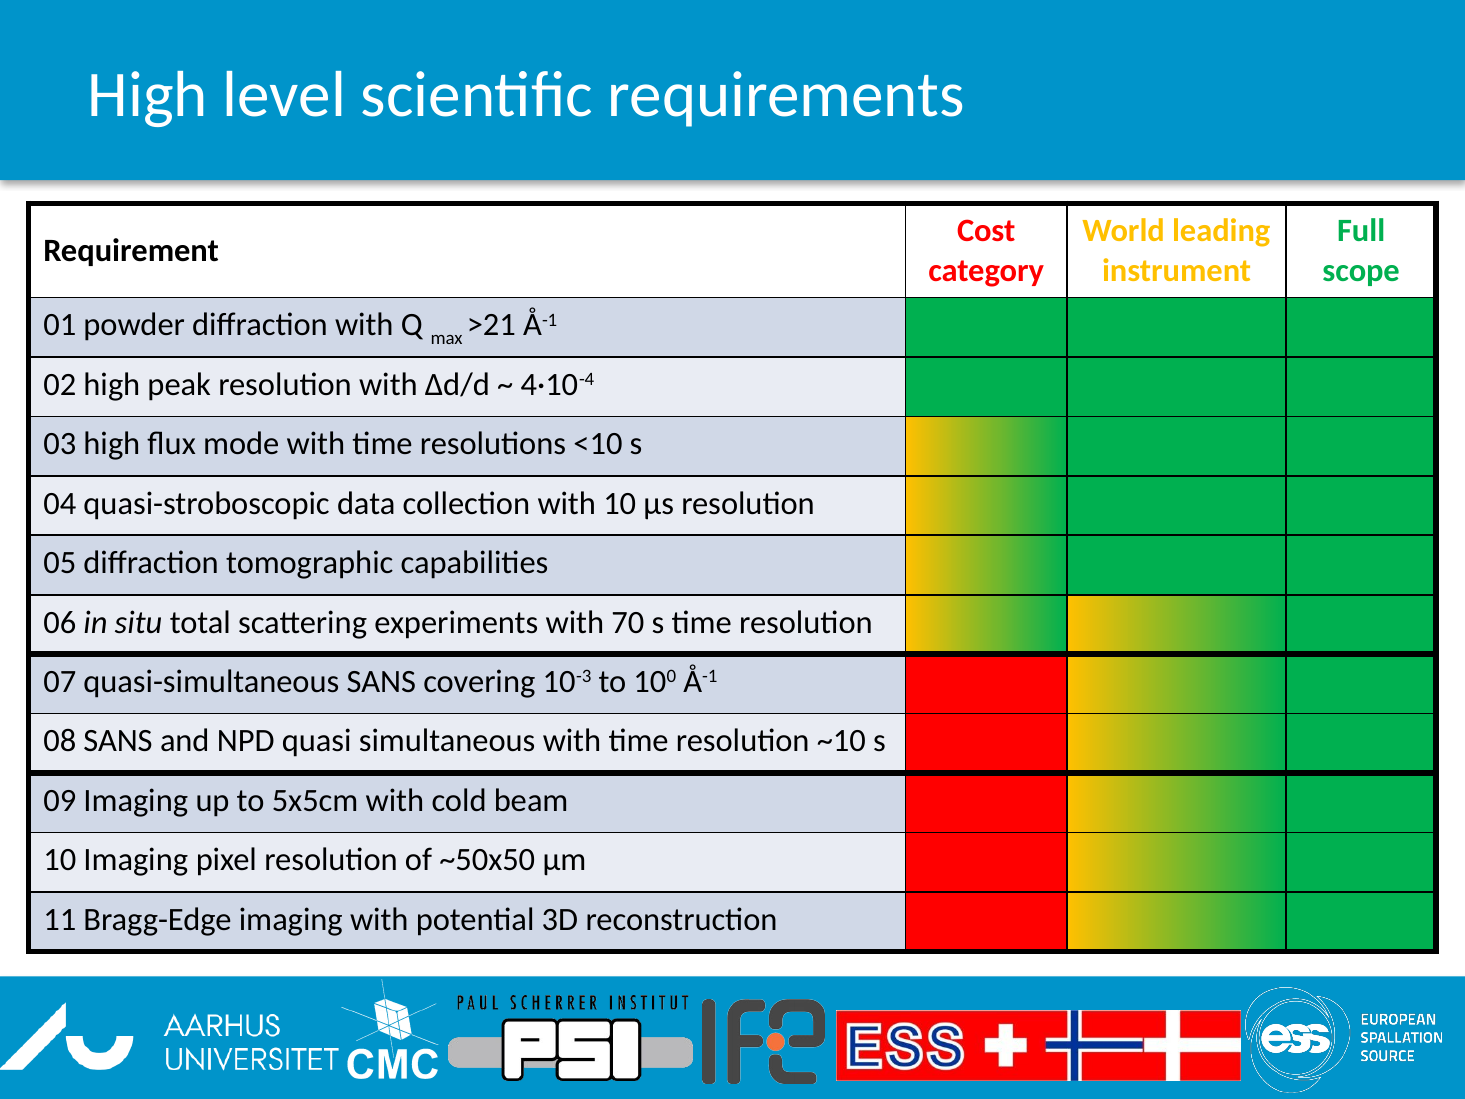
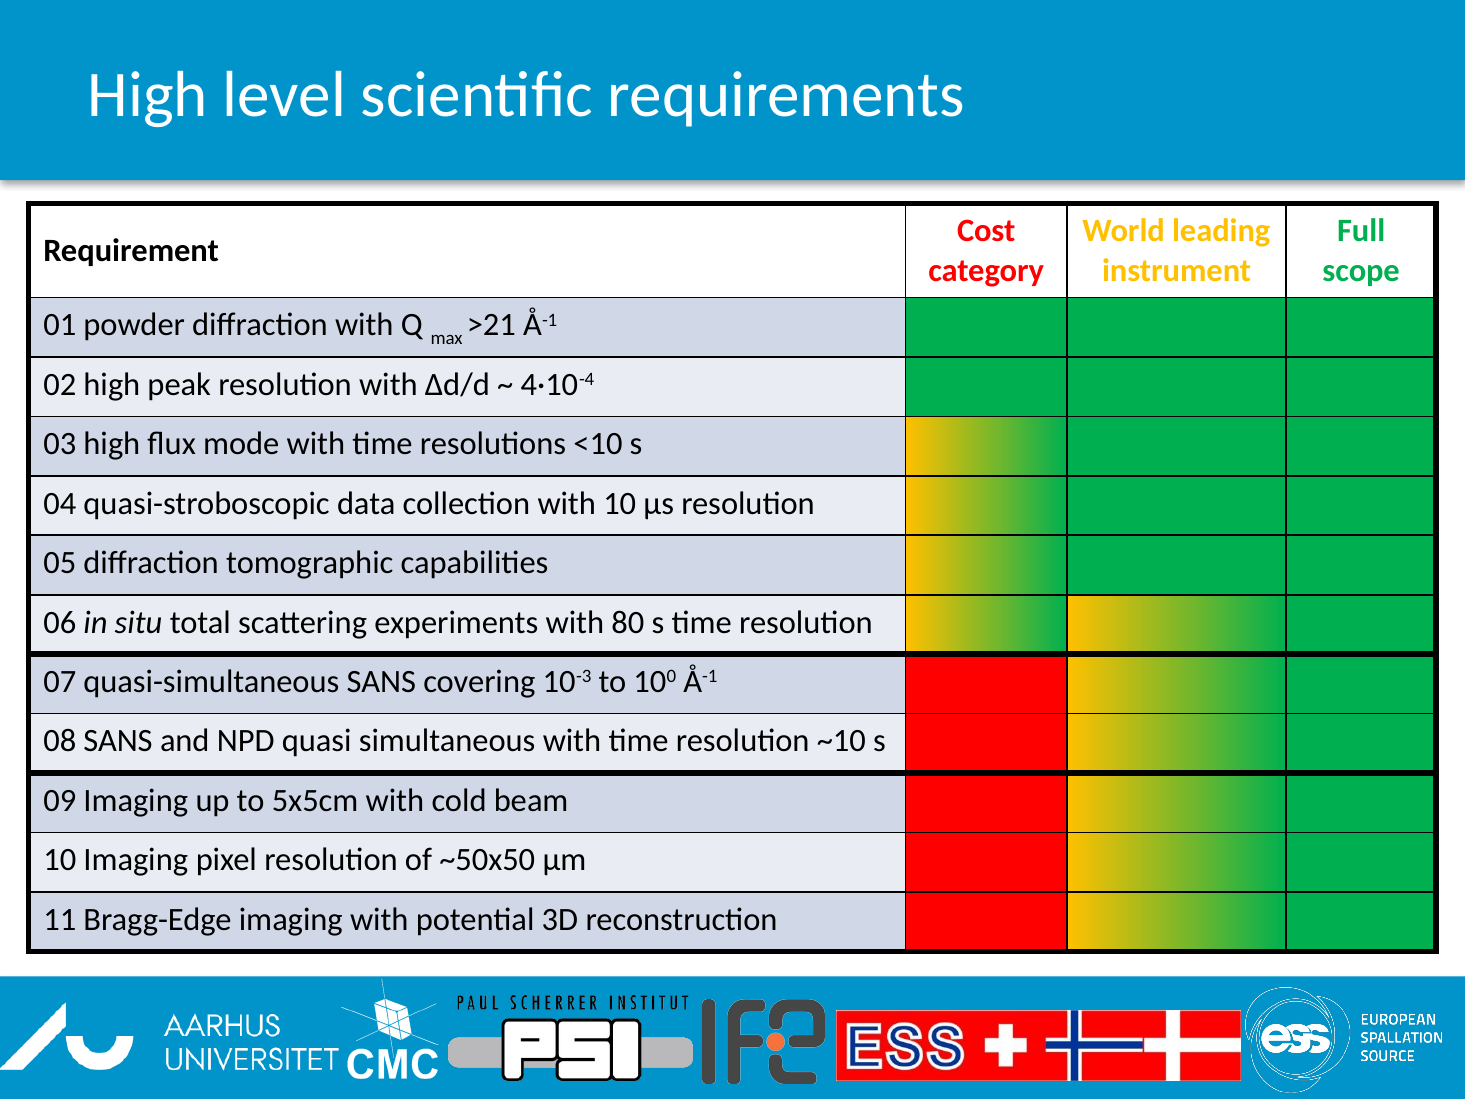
70: 70 -> 80 (628, 622)
